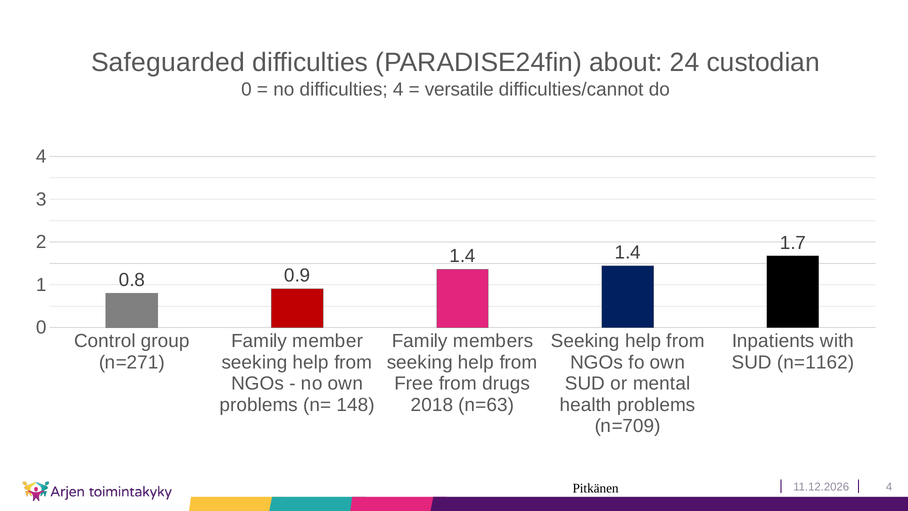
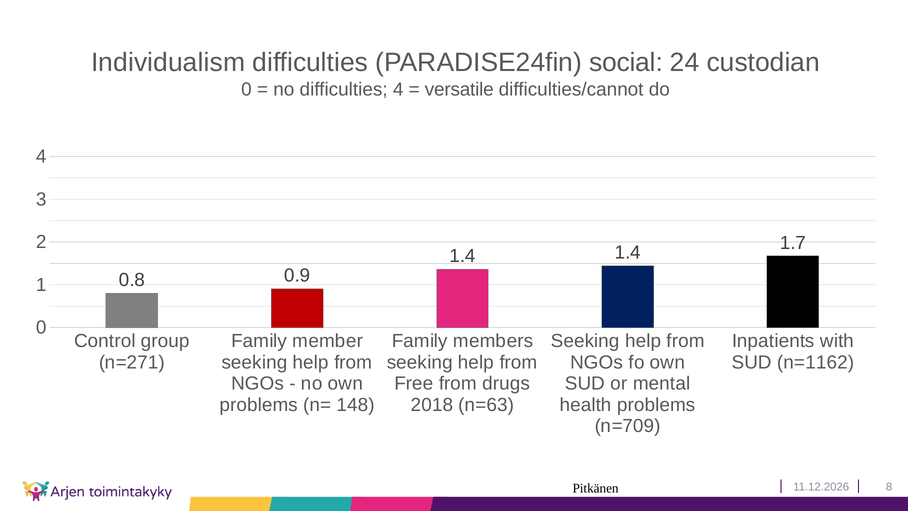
Safeguarded: Safeguarded -> Individualism (168, 62)
about: about -> social (626, 62)
Pitkänen 4: 4 -> 8 (889, 487)
